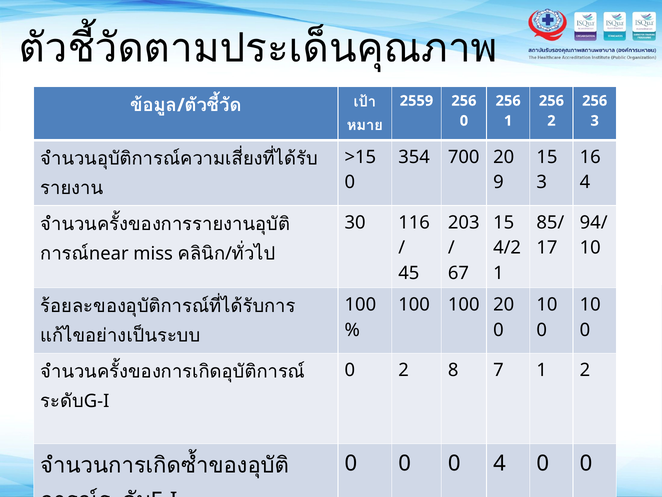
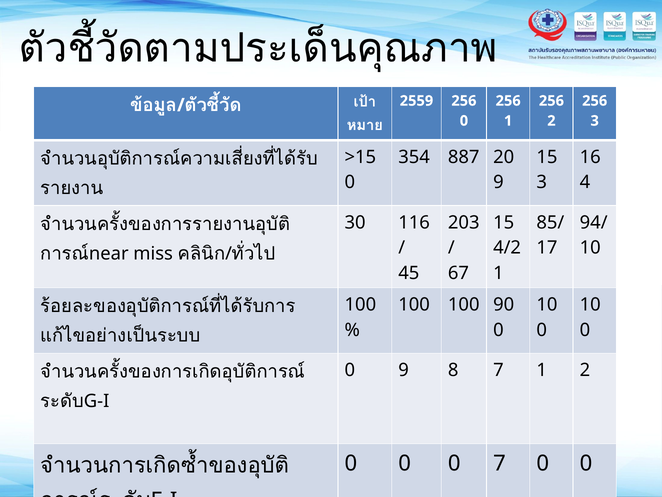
700: 700 -> 887 (464, 157)
100 20: 20 -> 90 (504, 305)
0 2: 2 -> 9 (404, 370)
0 4: 4 -> 7 (499, 463)
